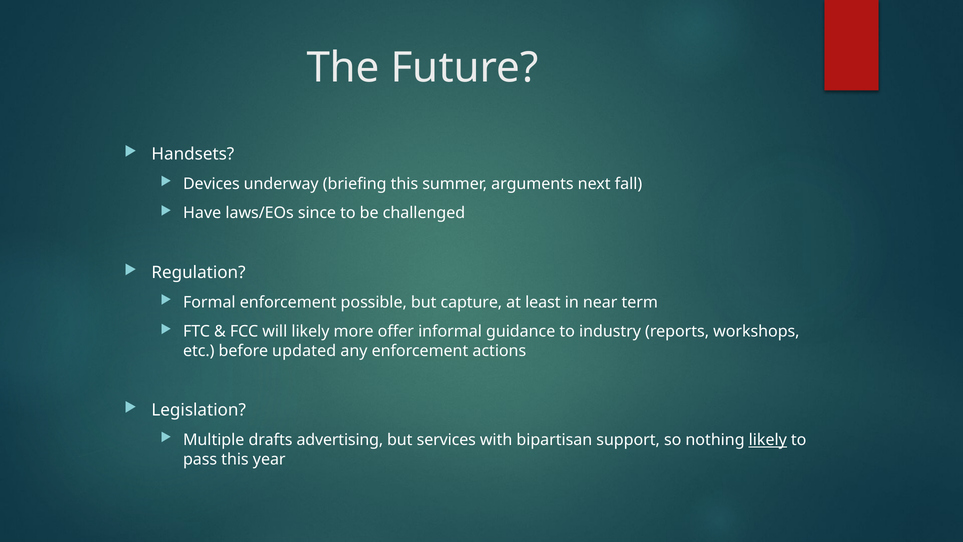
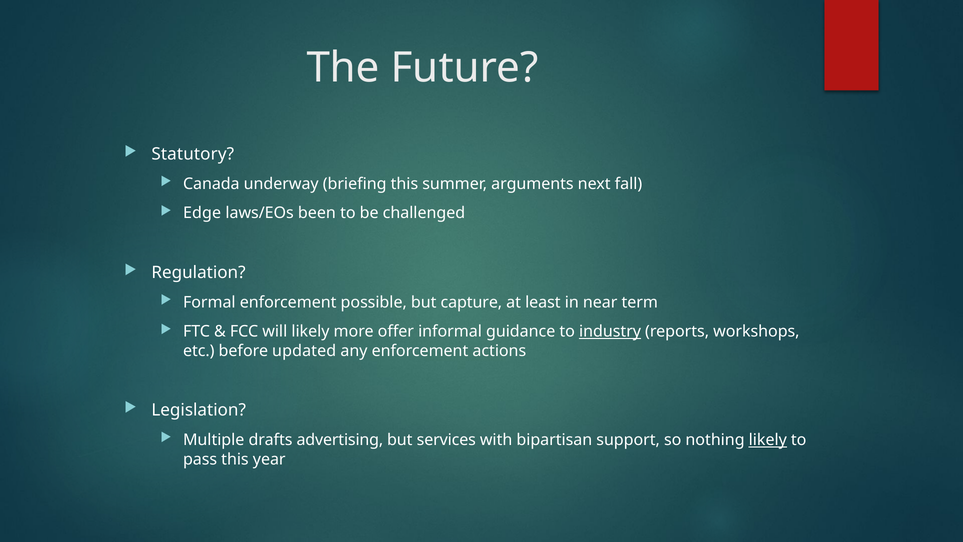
Handsets: Handsets -> Statutory (193, 154)
Devices: Devices -> Canada (211, 184)
Have: Have -> Edge (202, 213)
since: since -> been (317, 213)
industry underline: none -> present (610, 331)
